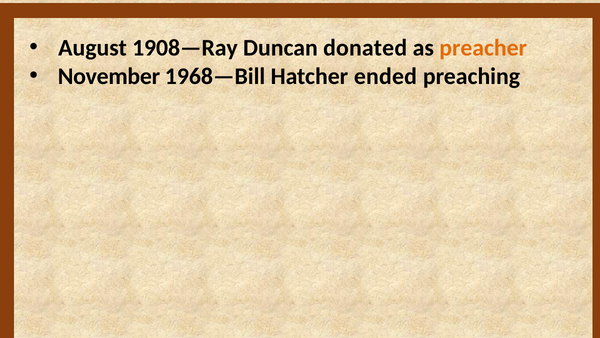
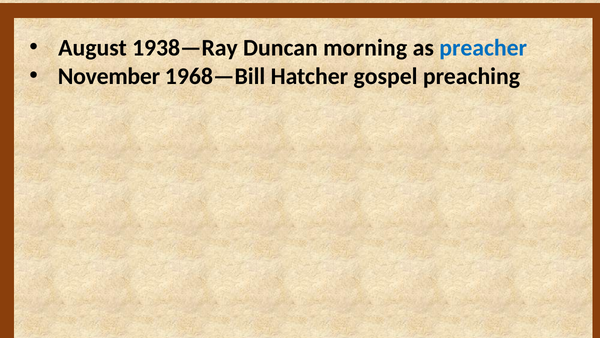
1908—Ray: 1908—Ray -> 1938—Ray (185, 48)
donated: donated -> morning (365, 48)
preacher colour: orange -> blue (483, 48)
ended: ended -> gospel (386, 76)
